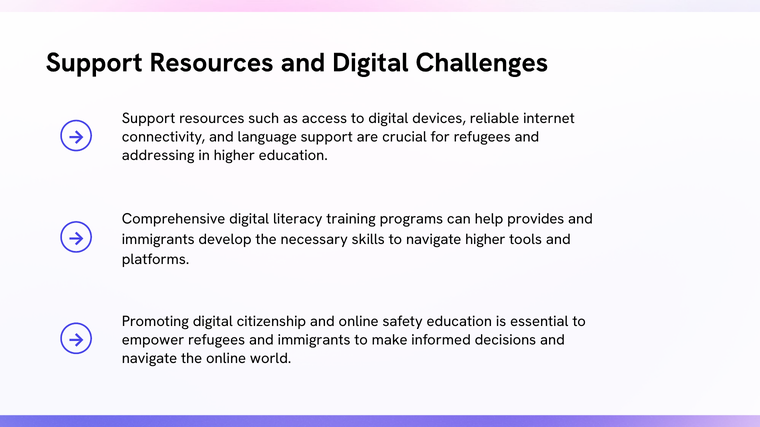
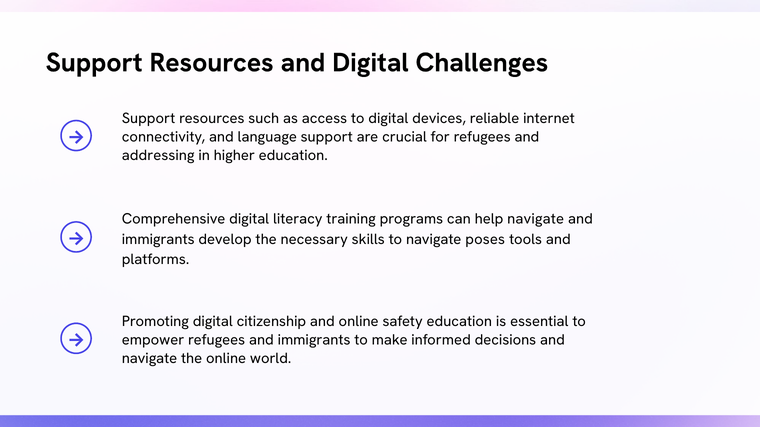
help provides: provides -> navigate (536, 219)
navigate higher: higher -> poses (485, 240)
